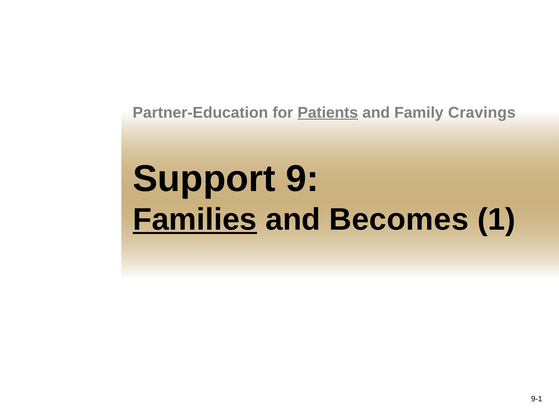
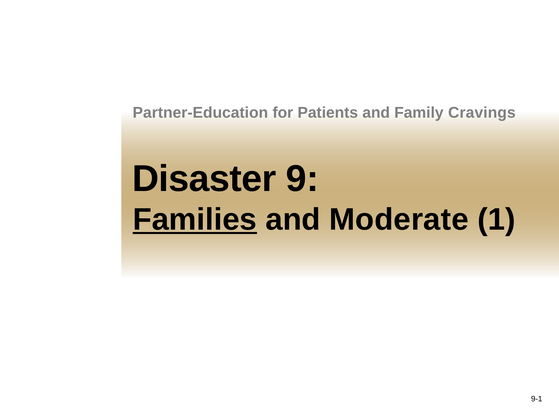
Patients underline: present -> none (328, 112)
Support: Support -> Disaster (204, 179)
Becomes: Becomes -> Moderate (399, 219)
